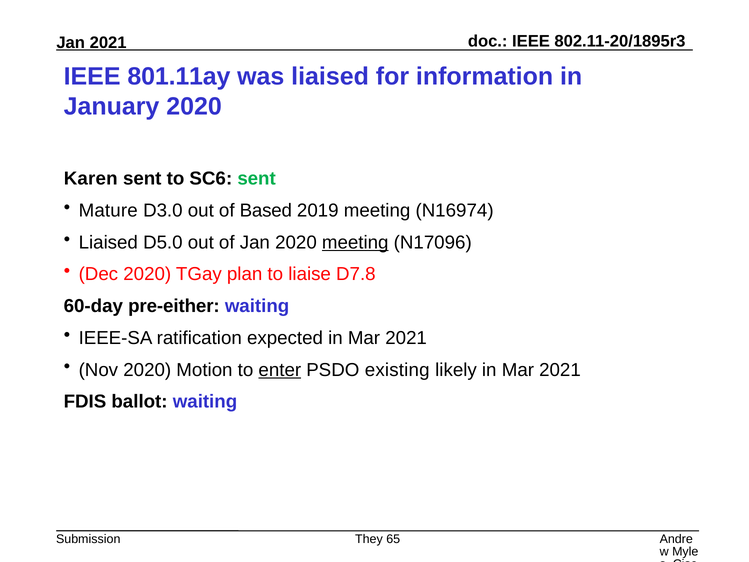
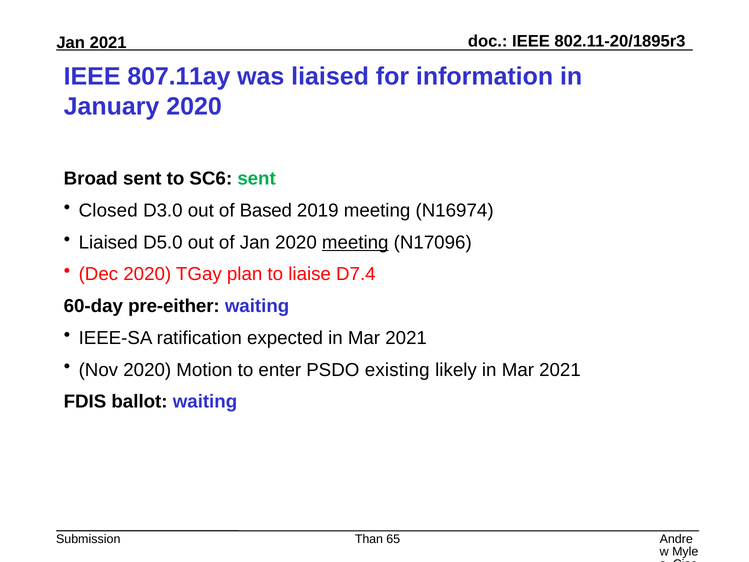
801.11ay: 801.11ay -> 807.11ay (179, 77)
Karen: Karen -> Broad (91, 179)
Mature: Mature -> Closed (108, 210)
D7.8: D7.8 -> D7.4 (356, 274)
enter underline: present -> none (280, 370)
They: They -> Than (369, 539)
